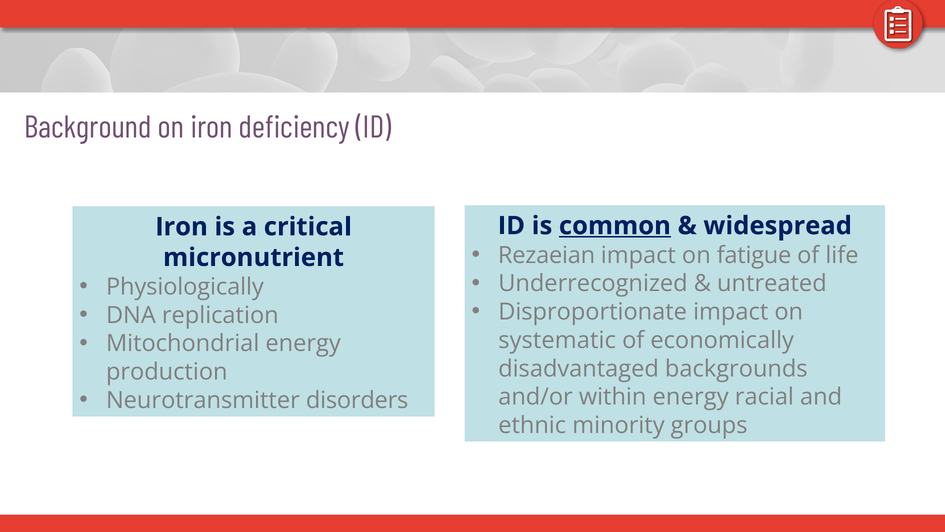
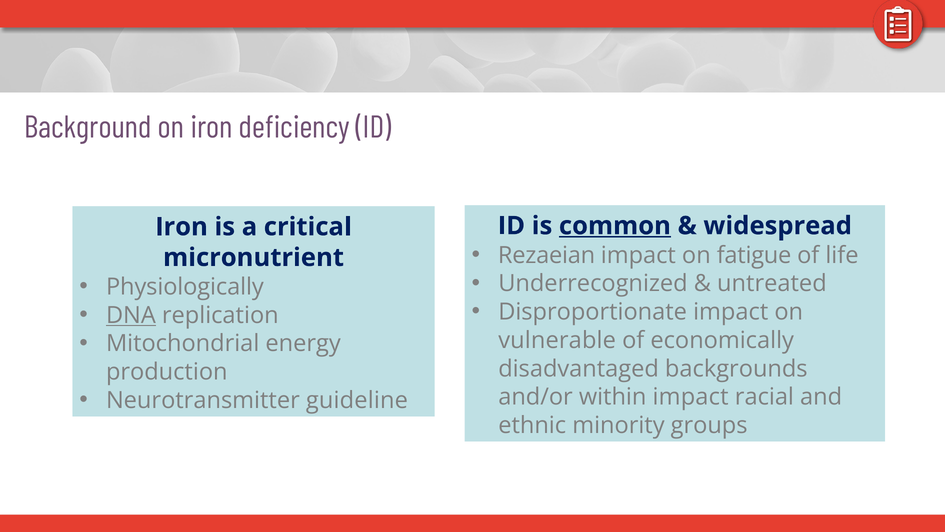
DNA underline: none -> present (131, 315)
systematic: systematic -> vulnerable (557, 340)
disorders: disorders -> guideline (357, 400)
within energy: energy -> impact (691, 397)
